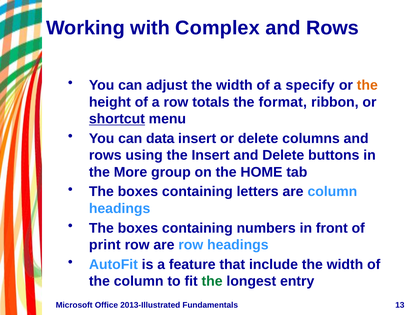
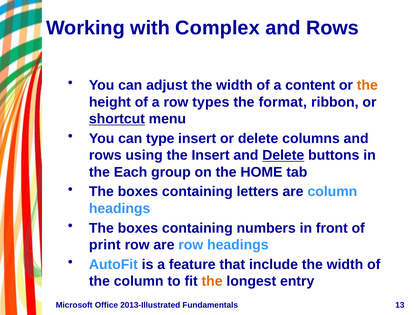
specify: specify -> content (310, 85)
totals: totals -> types (211, 102)
data: data -> type (160, 139)
Delete underline: none -> present (283, 155)
More: More -> Each (131, 172)
the colour: green -> orange (212, 281)
